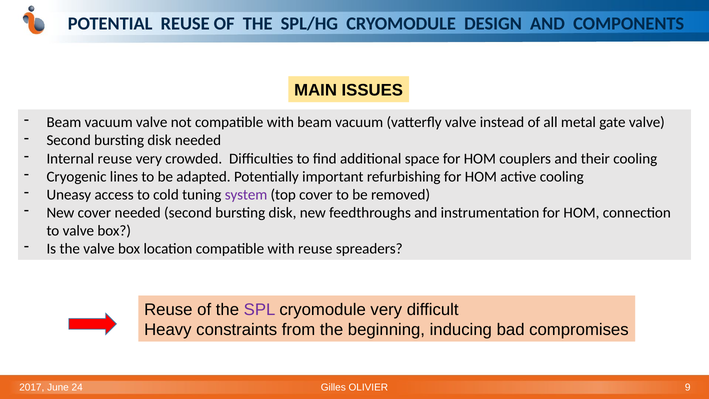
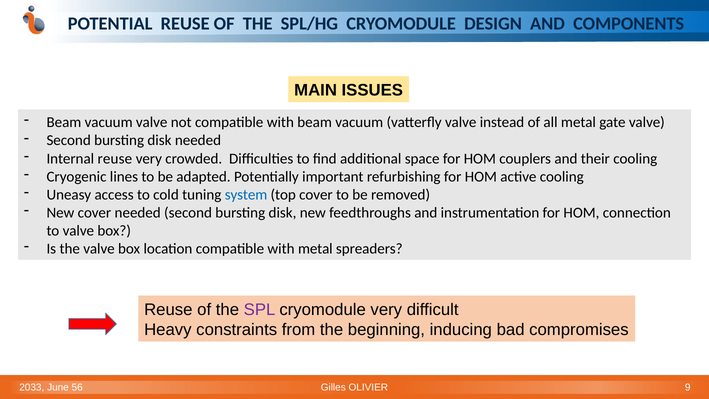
system colour: purple -> blue (246, 195)
with reuse: reuse -> metal (315, 249)
2017: 2017 -> 2033 (32, 387)
24: 24 -> 56 (77, 387)
